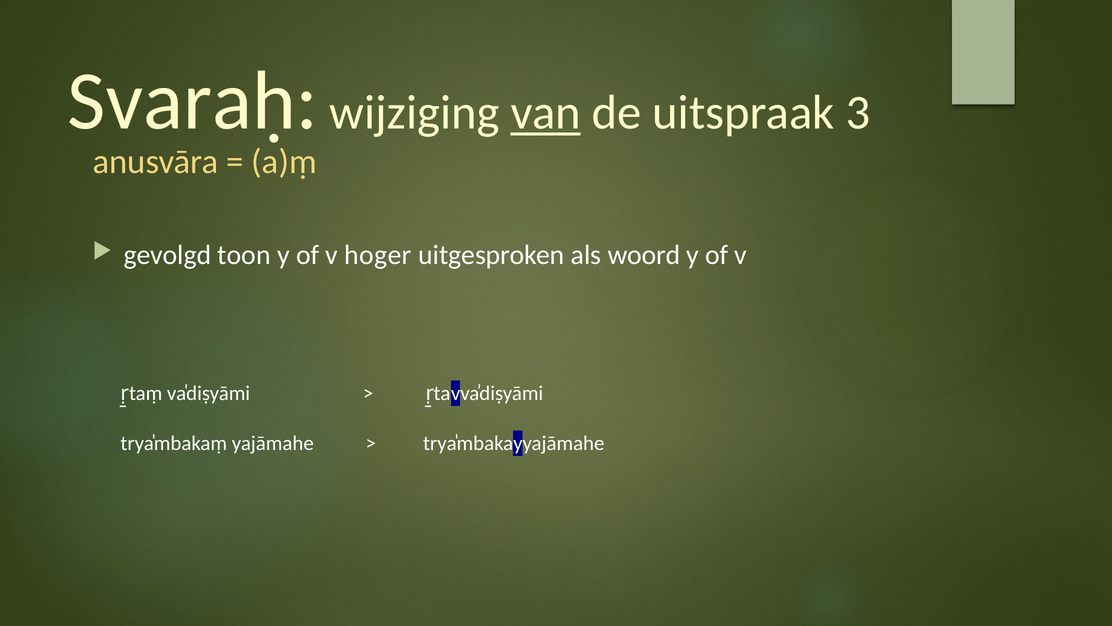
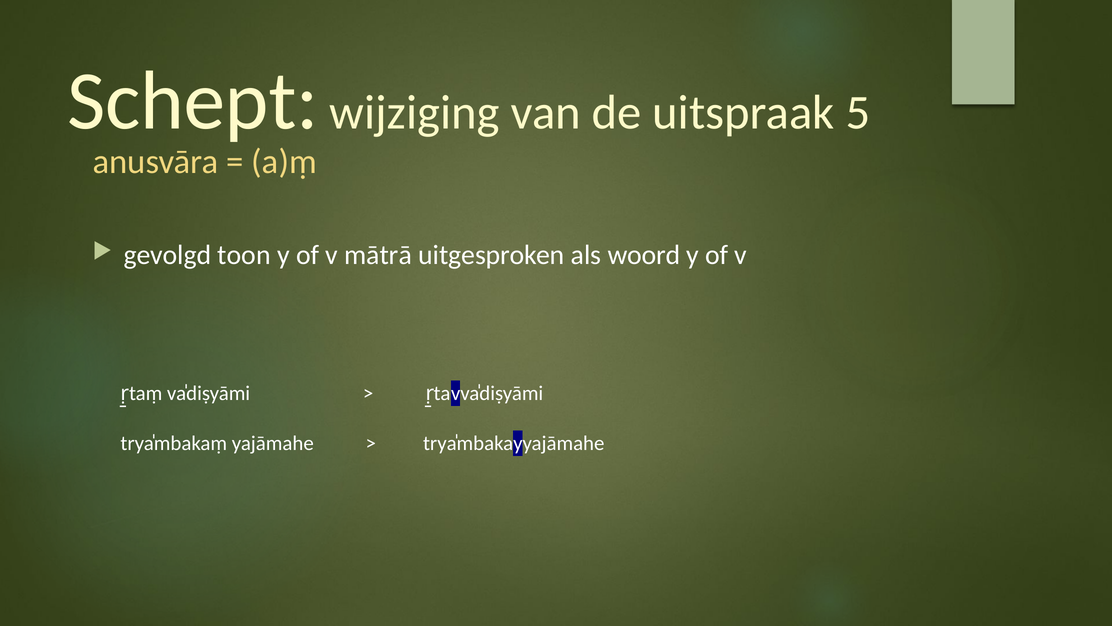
Svaraḥ: Svaraḥ -> Schept (193, 101)
van underline: present -> none (546, 113)
3: 3 -> 5 (858, 113)
hoger: hoger -> mātrā (378, 255)
